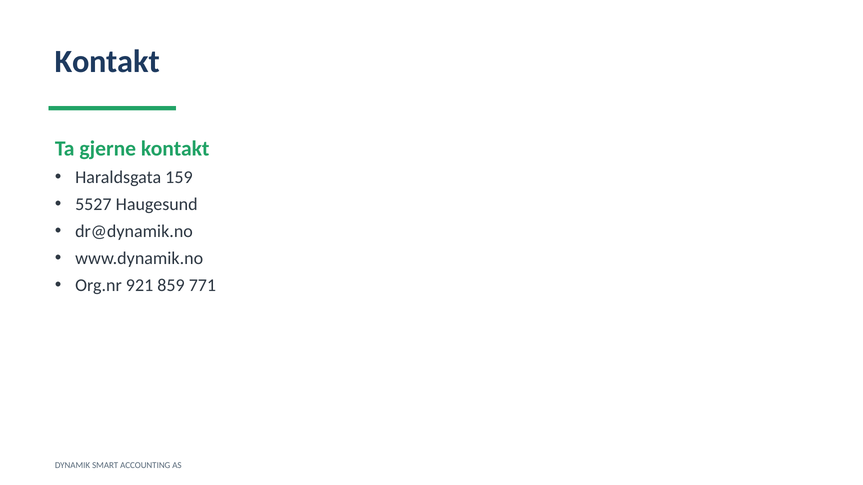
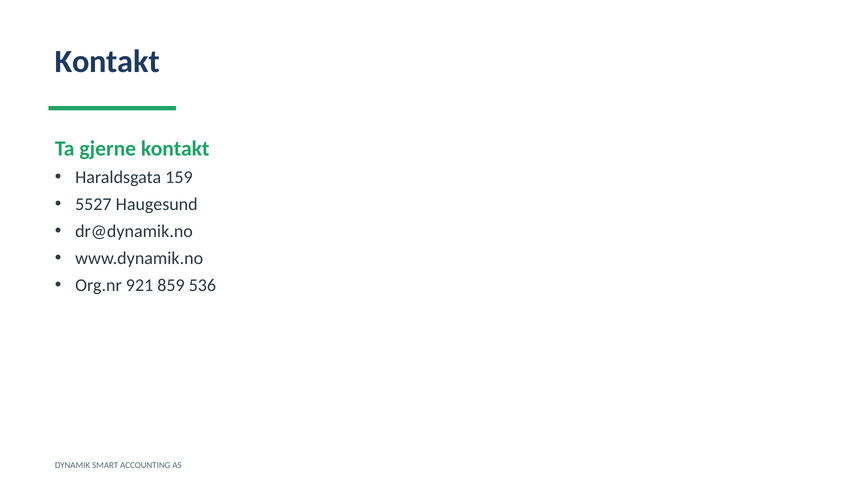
771: 771 -> 536 (202, 285)
